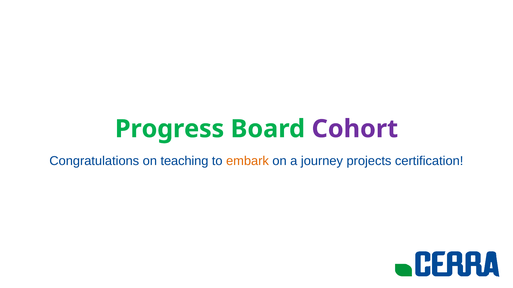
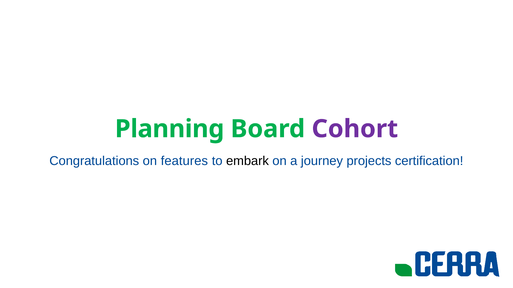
Progress: Progress -> Planning (170, 129)
teaching: teaching -> features (184, 161)
embark colour: orange -> black (247, 161)
